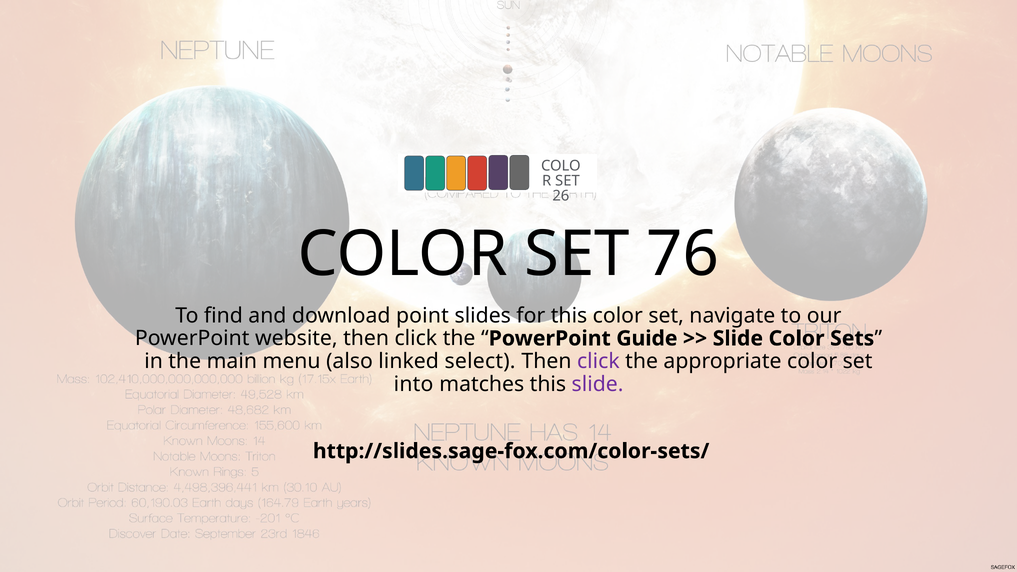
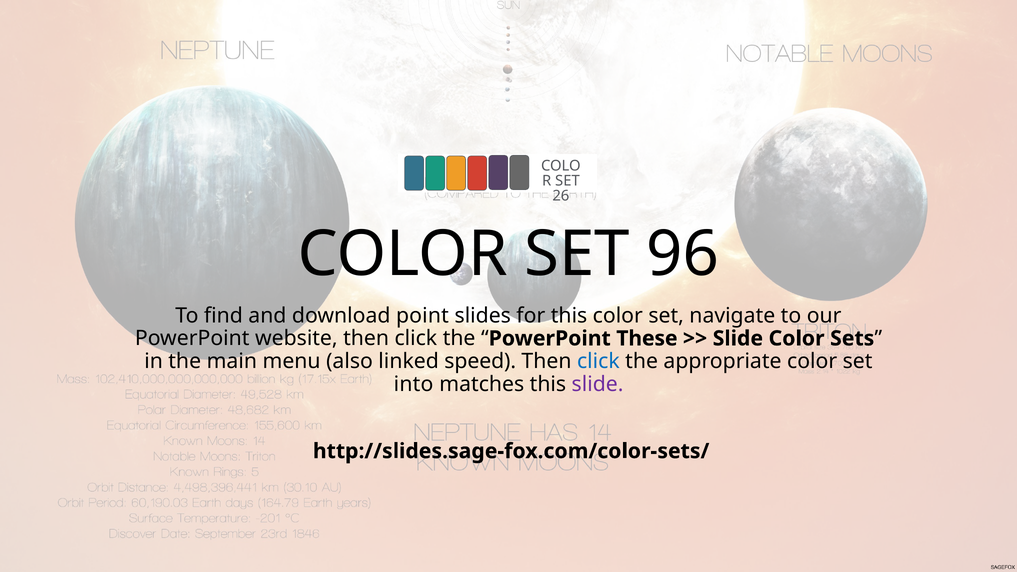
76: 76 -> 96 (683, 254)
Guide: Guide -> These (647, 338)
select: select -> speed (480, 361)
click colour: purple -> blue (598, 361)
